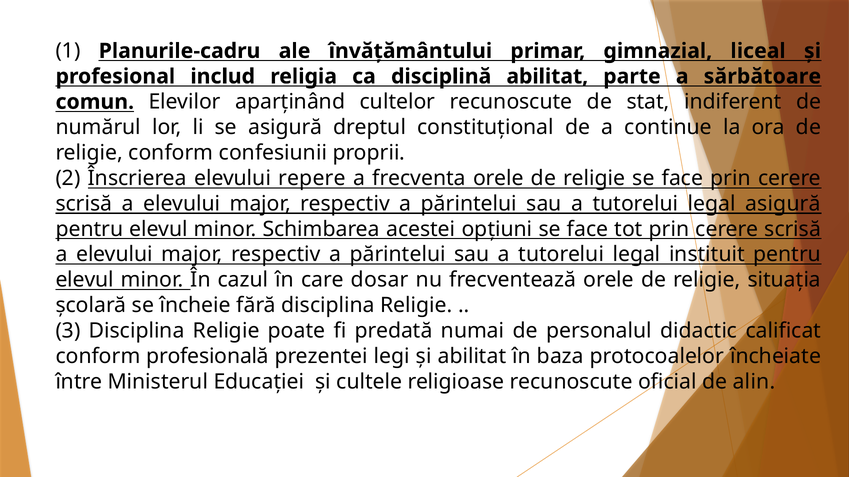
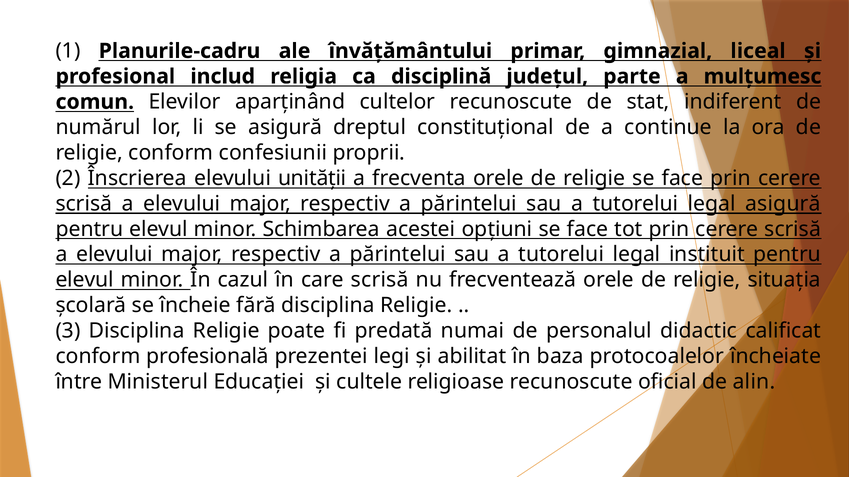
disciplină abilitat: abilitat -> județul (547, 76)
sărbătoare: sărbătoare -> mulțumesc (763, 76)
repere: repere -> unității (312, 178)
care dosar: dosar -> scrisă (380, 280)
